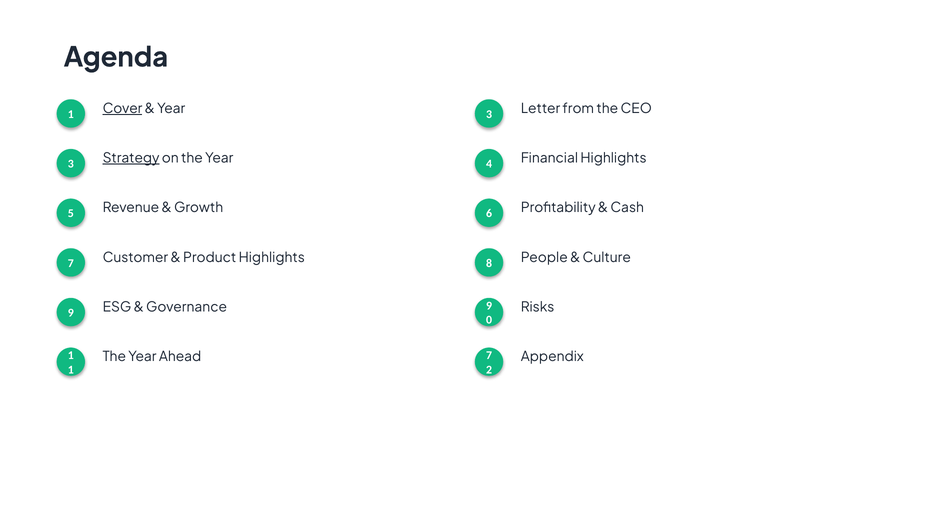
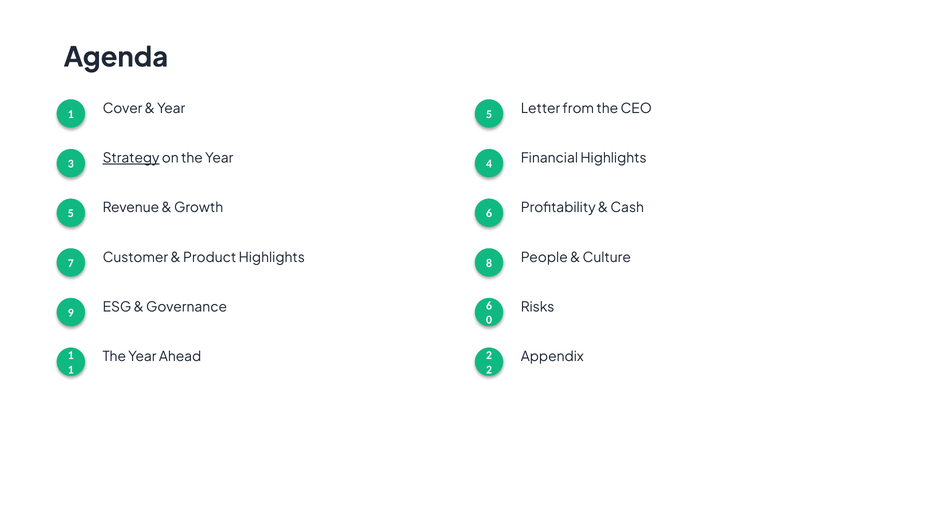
Cover underline: present -> none (122, 108)
Year 3: 3 -> 5 (489, 114)
Governance 9: 9 -> 6 (489, 306)
Ahead 7: 7 -> 2 (489, 355)
